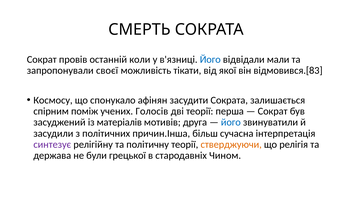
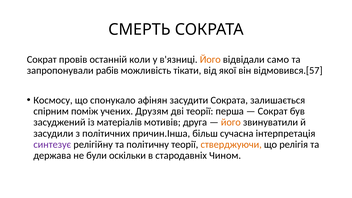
Його colour: blue -> orange (210, 60)
мали: мали -> само (278, 60)
своєї: своєї -> рабів (107, 71)
відмовився.[83: відмовився.[83 -> відмовився.[57 (288, 71)
Голосів: Голосів -> Друзям (152, 111)
його colour: blue -> orange (231, 122)
грецької: грецької -> оскільки (127, 156)
